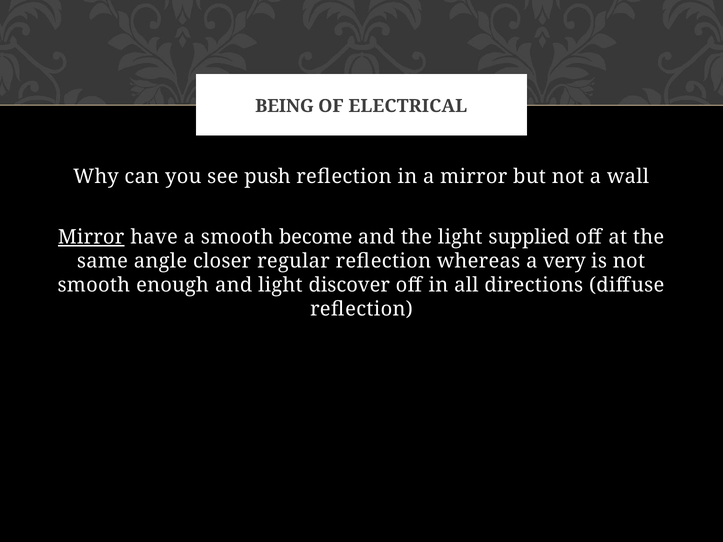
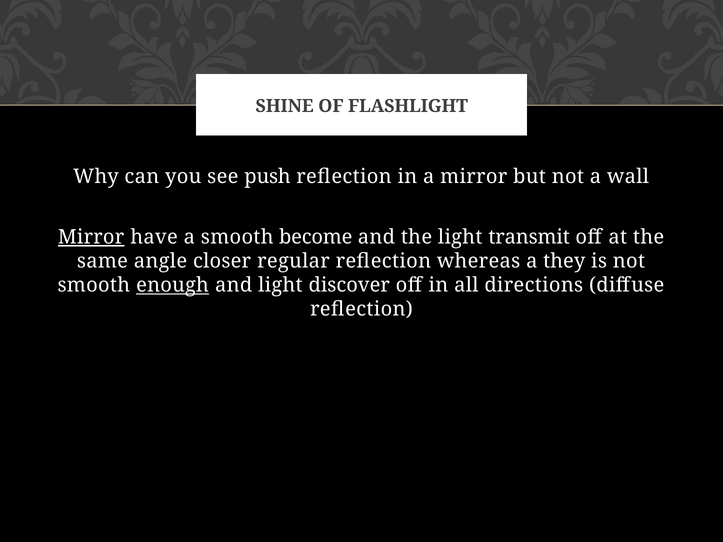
BEING: BEING -> SHINE (285, 106)
ELECTRICAL: ELECTRICAL -> FLASHLIGHT (408, 106)
supplied: supplied -> transmit (529, 237)
very: very -> they (564, 261)
enough underline: none -> present (172, 285)
